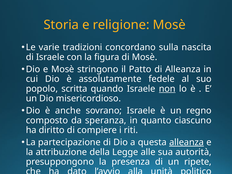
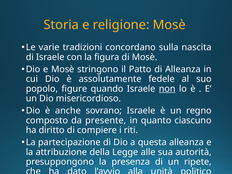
scritta: scritta -> figure (74, 89)
speranza: speranza -> presente (106, 120)
alleanza underline: present -> none (187, 142)
